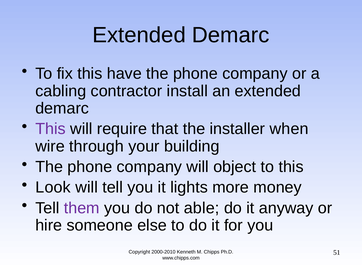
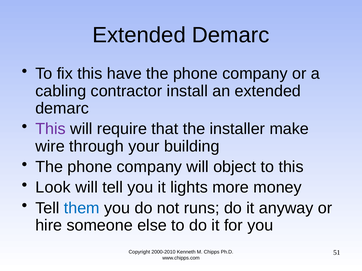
when: when -> make (289, 129)
them colour: purple -> blue (82, 208)
able: able -> runs (202, 208)
